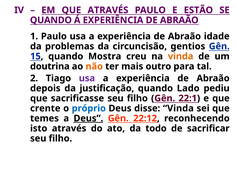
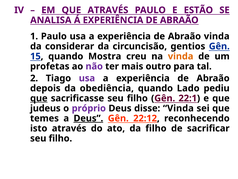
QUANDO: QUANDO -> ANALISA (51, 20)
Abraão idade: idade -> vinda (217, 36)
problemas: problemas -> considerar (70, 46)
doutrina: doutrina -> profetas (50, 66)
não colour: orange -> purple (94, 66)
justificação: justificação -> obediência (107, 88)
que underline: none -> present (39, 98)
crente: crente -> judeus (45, 108)
próprio colour: blue -> purple (89, 108)
da todo: todo -> filho (156, 128)
